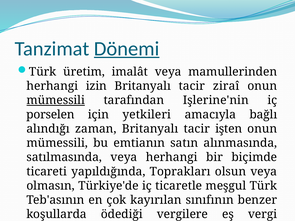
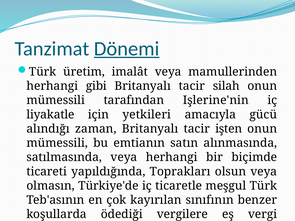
izin: izin -> gibi (96, 86)
ziraî: ziraî -> silah (226, 86)
mümessili underline: present -> none (56, 100)
porselen: porselen -> liyakatle (50, 115)
bağlı: bağlı -> gücü (263, 115)
